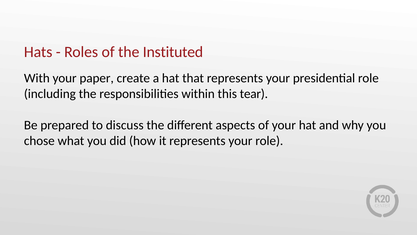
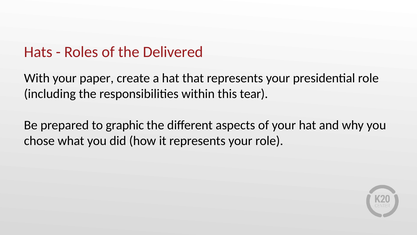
Instituted: Instituted -> Delivered (173, 52)
discuss: discuss -> graphic (125, 125)
